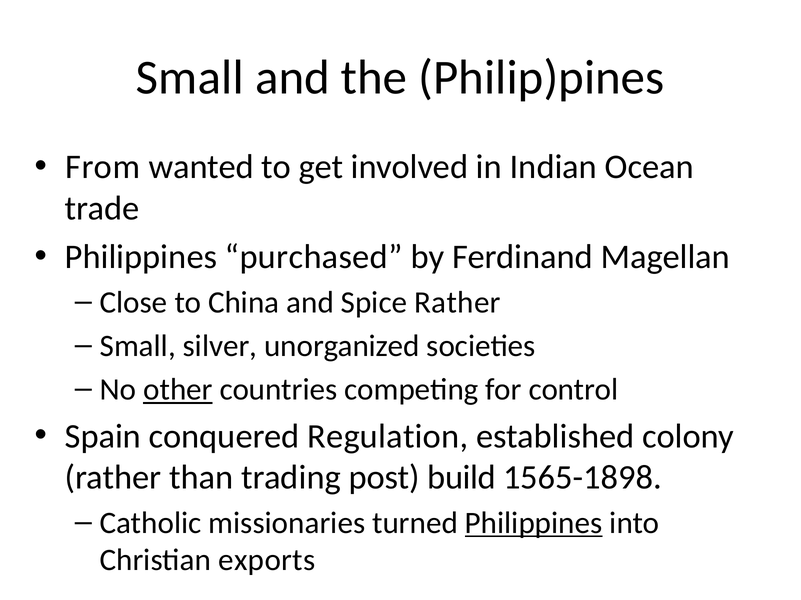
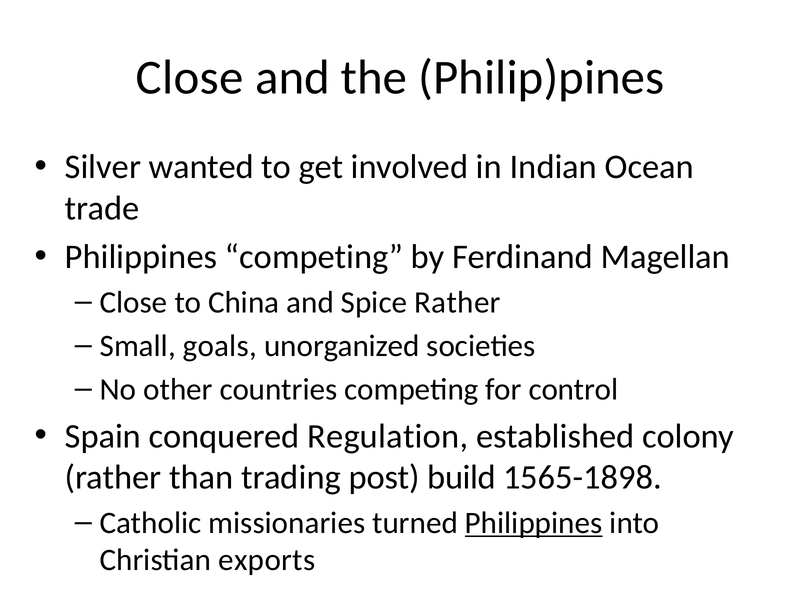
Small: Small -> Close (190, 78)
From: From -> Silver (103, 167)
Philippines purchased: purchased -> competing (314, 257)
silver: silver -> goals (220, 346)
other underline: present -> none (178, 390)
